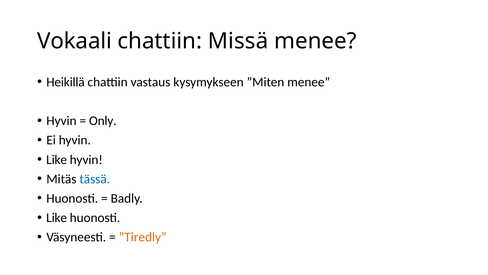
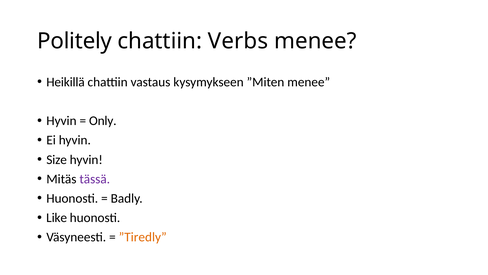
Vokaali: Vokaali -> Politely (75, 41)
Missä: Missä -> Verbs (238, 41)
Like: Like -> Size (57, 159)
tässä colour: blue -> purple (95, 179)
